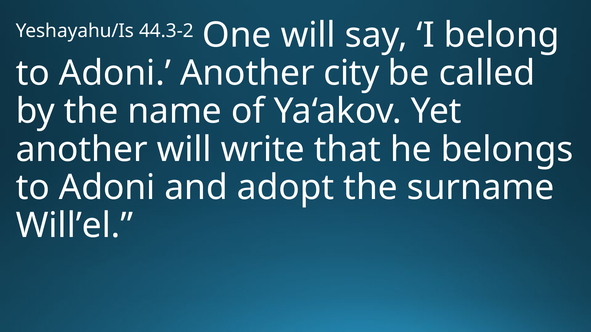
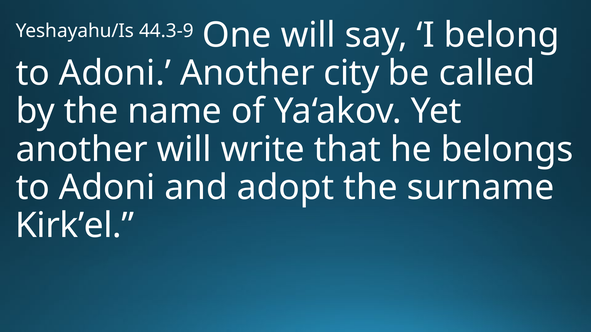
44.3-2: 44.3-2 -> 44.3-9 (166, 31)
Will’el: Will’el -> Kirk’el (75, 226)
